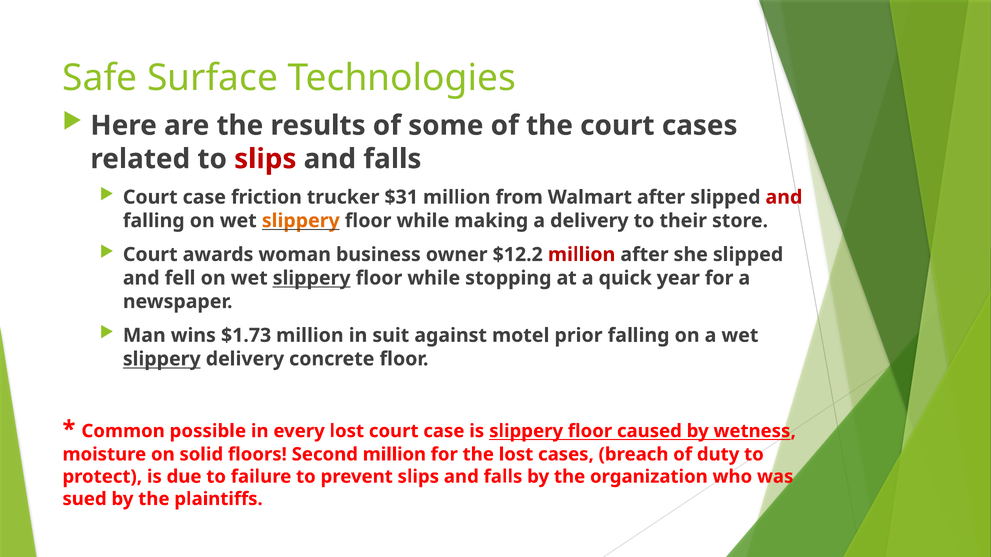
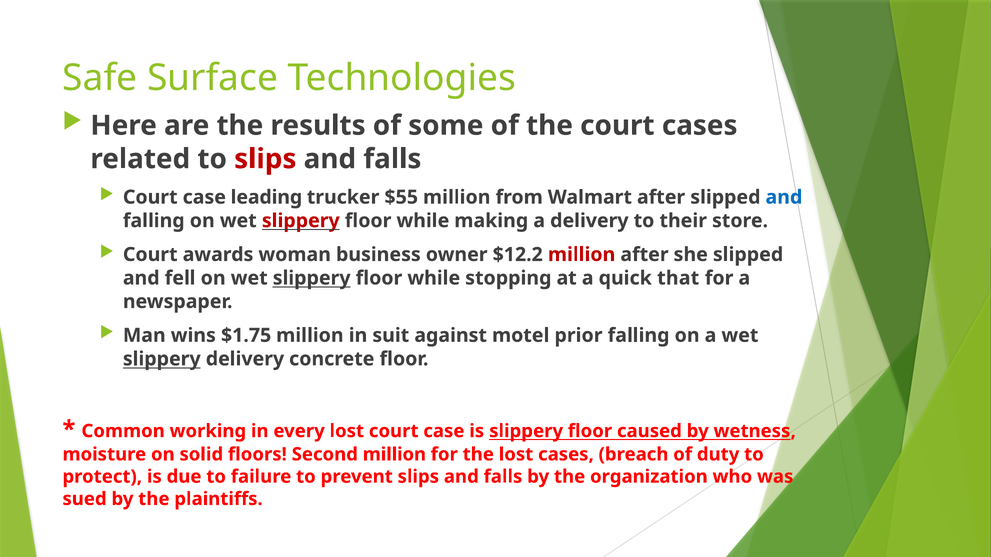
friction: friction -> leading (266, 197)
$31: $31 -> $55 (401, 197)
and colour: red -> blue (784, 197)
slippery colour: orange -> red (301, 221)
year: year -> that (678, 278)
$1.73: $1.73 -> $1.75 (246, 336)
possible: possible -> working (208, 431)
